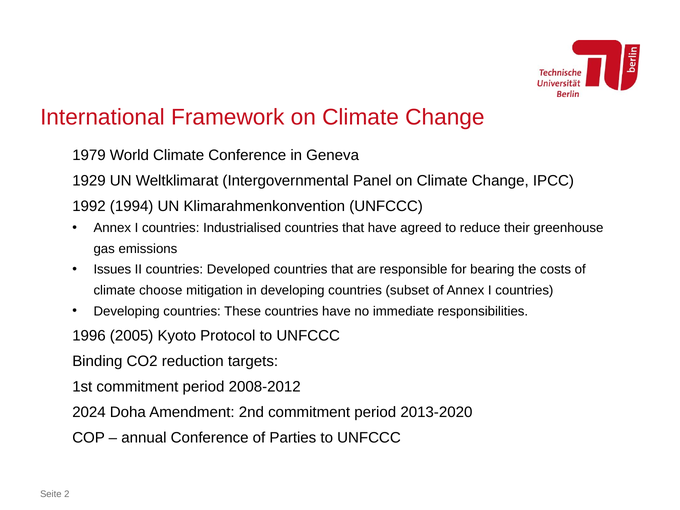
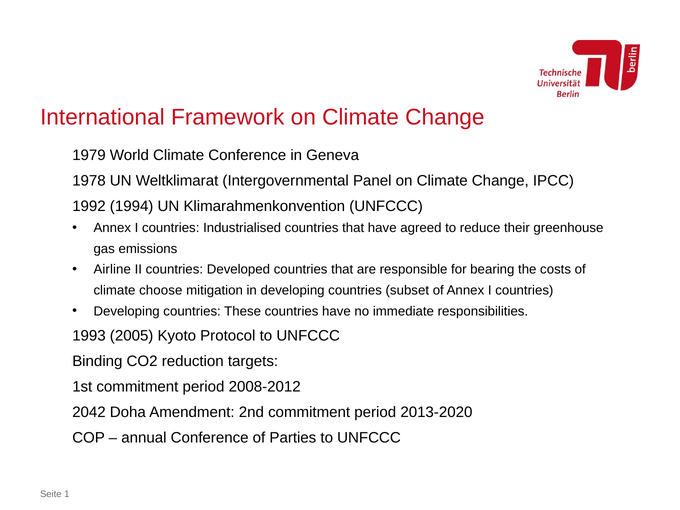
1929: 1929 -> 1978 (89, 181)
Issues: Issues -> Airline (112, 270)
1996: 1996 -> 1993 (89, 336)
2024: 2024 -> 2042 (89, 412)
2: 2 -> 1 (67, 494)
